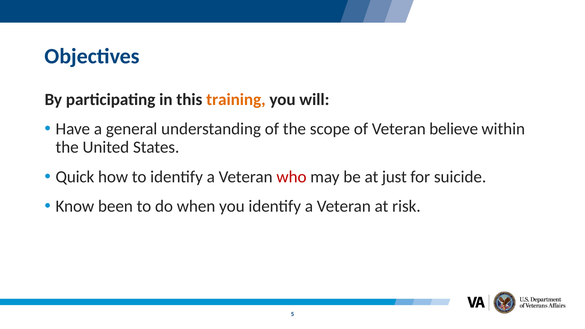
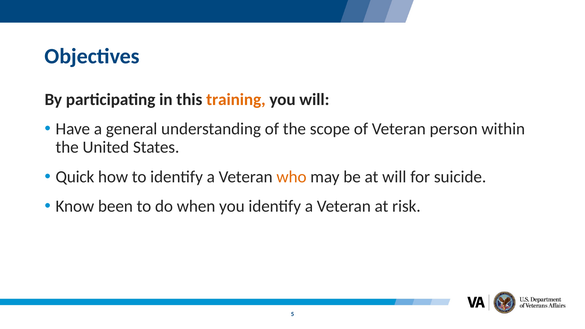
believe: believe -> person (454, 129)
who colour: red -> orange (291, 177)
at just: just -> will (394, 177)
